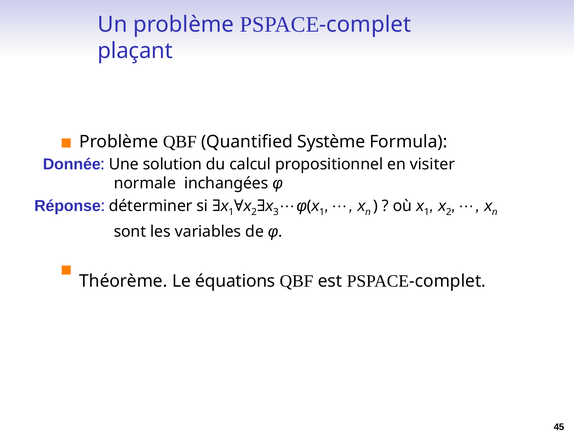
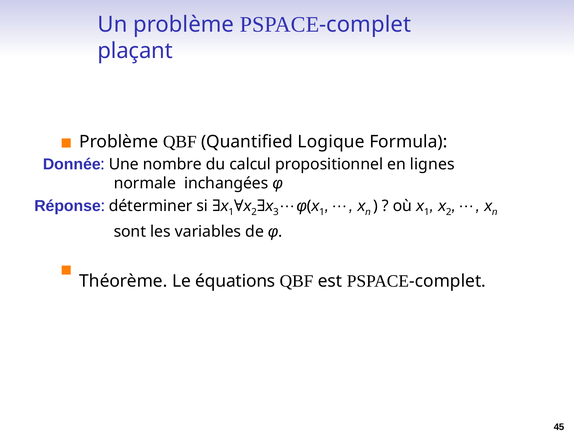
Système: Système -> Logique (331, 142)
solution: solution -> nombre (172, 164)
visiter: visiter -> lignes (432, 164)
